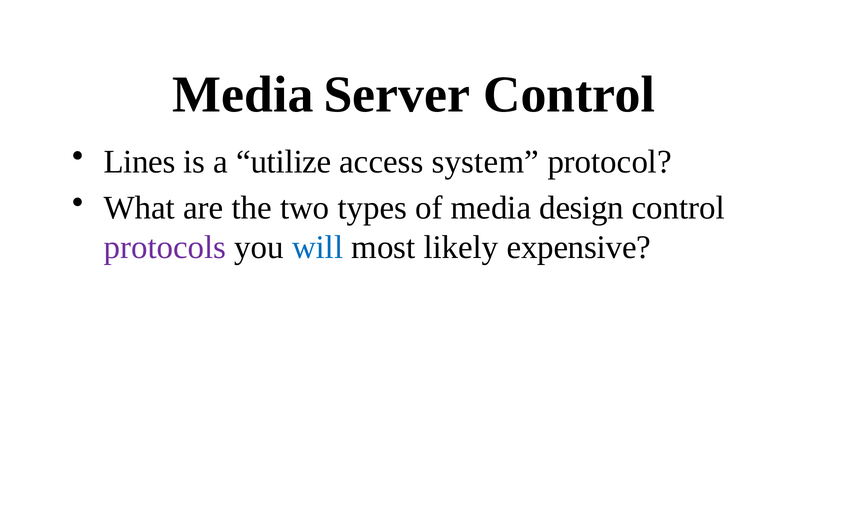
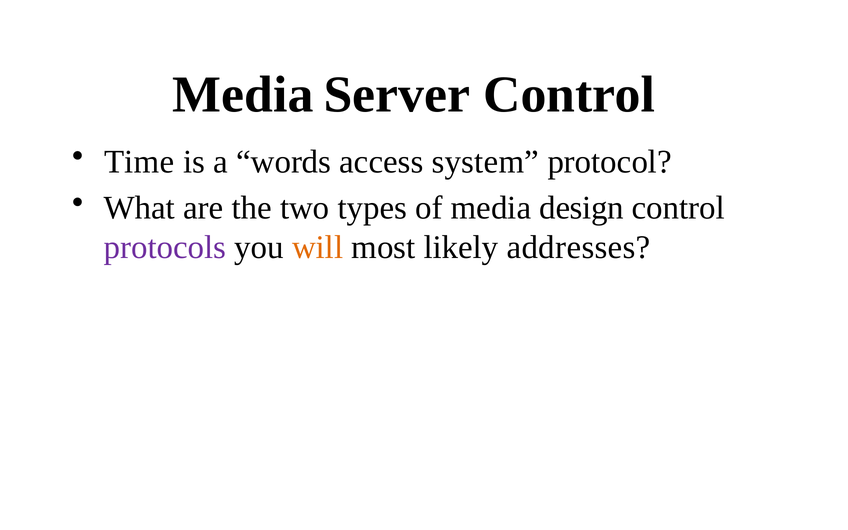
Lines: Lines -> Time (139, 162)
utilize: utilize -> words (284, 162)
will colour: blue -> orange (318, 248)
expensive: expensive -> addresses (579, 248)
